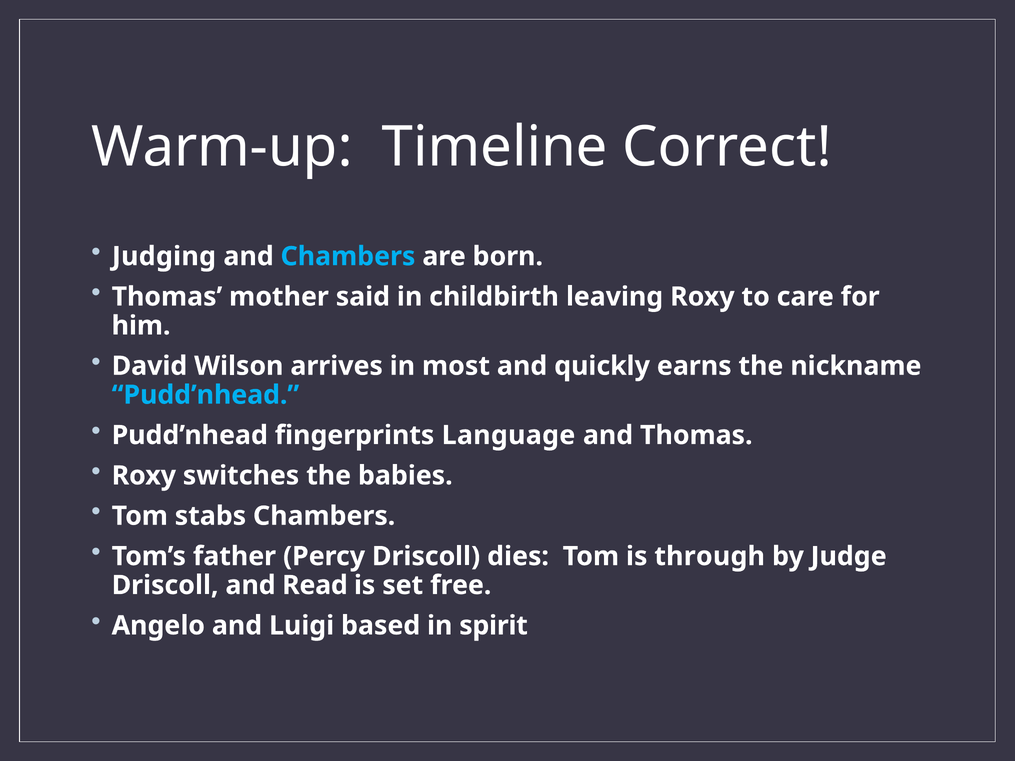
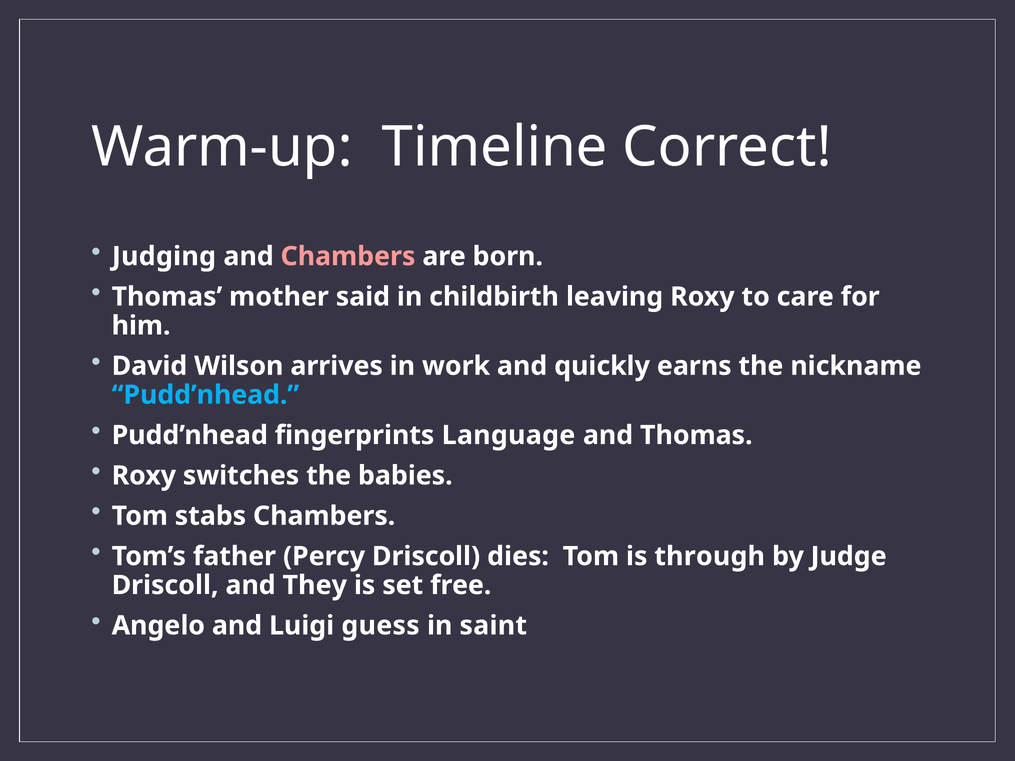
Chambers colour: light blue -> pink (348, 256)
most: most -> work (456, 366)
Read: Read -> They (315, 585)
based: based -> guess (381, 626)
spirit: spirit -> saint (493, 626)
